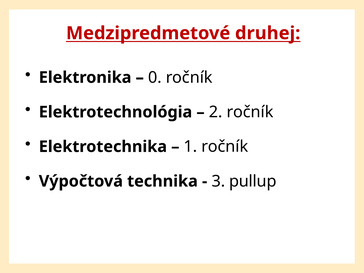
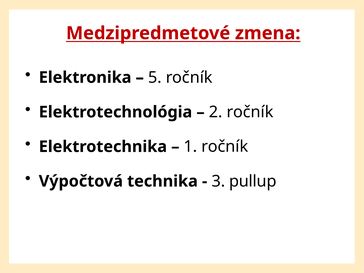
druhej: druhej -> zmena (268, 33)
0: 0 -> 5 (155, 77)
